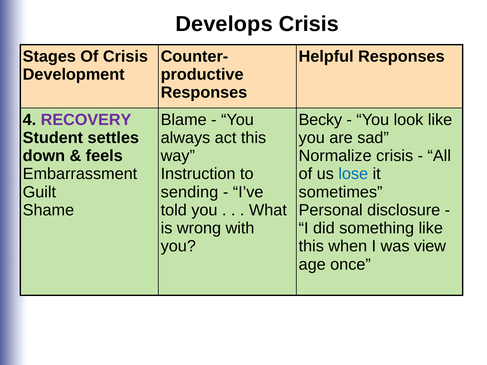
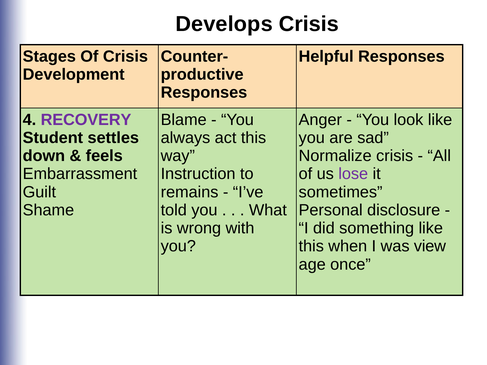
Becky: Becky -> Anger (320, 120)
lose colour: blue -> purple (353, 174)
sending: sending -> remains (190, 192)
